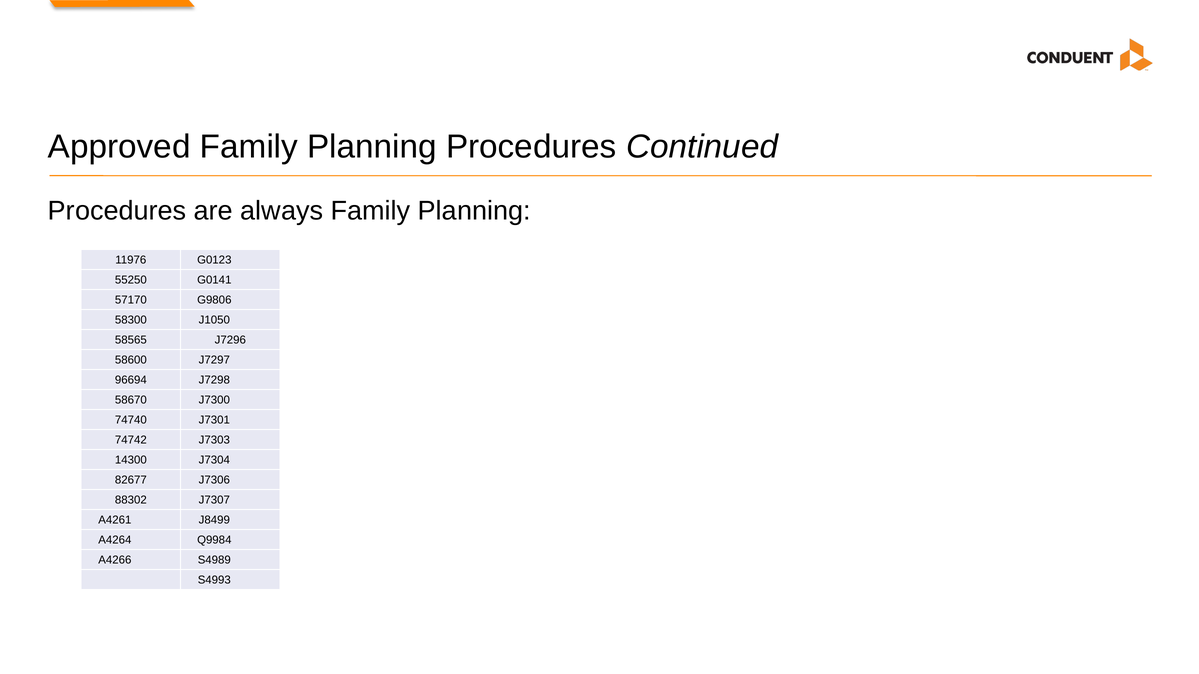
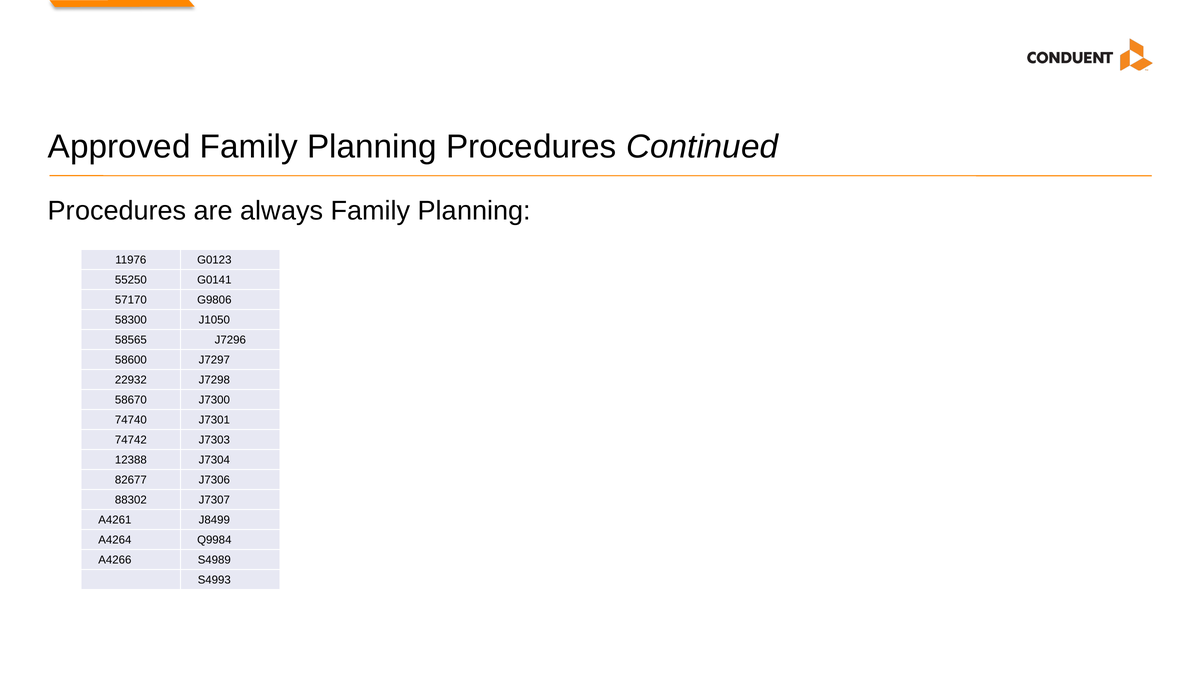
96694: 96694 -> 22932 (131, 380)
14300: 14300 -> 12388 (131, 460)
